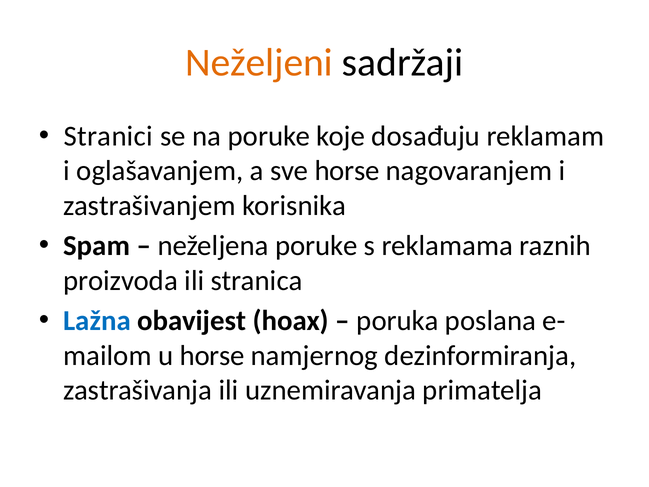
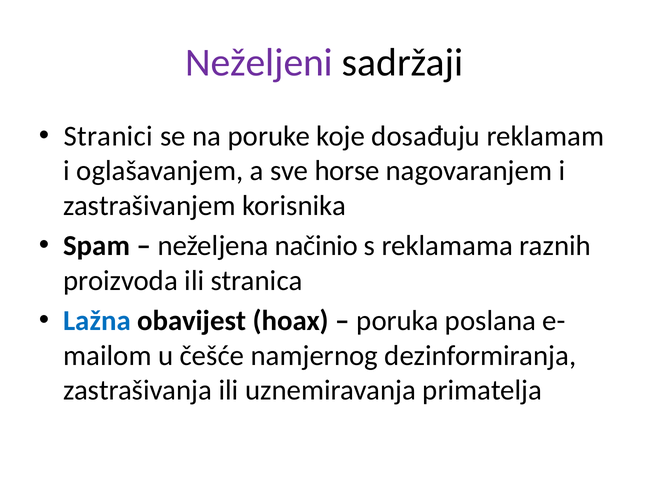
Neželjeni colour: orange -> purple (259, 63)
neželjena poruke: poruke -> načinio (316, 246)
u horse: horse -> češće (212, 355)
